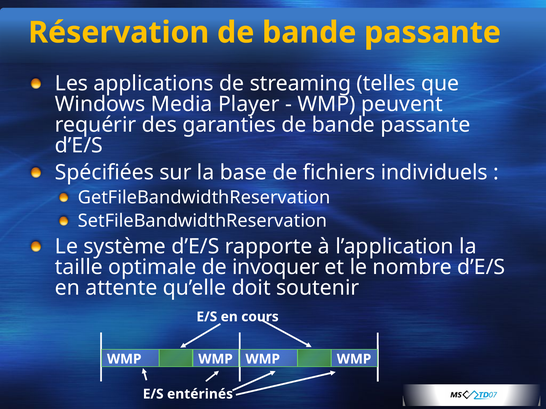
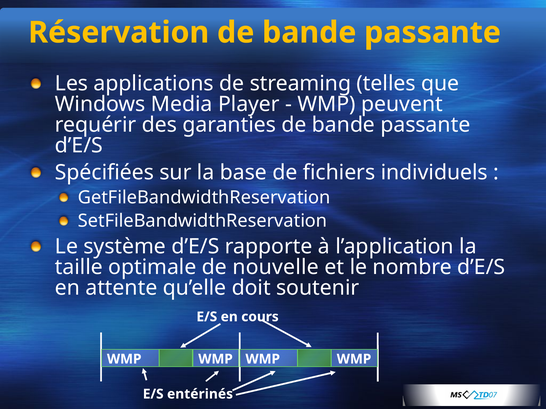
invoquer: invoquer -> nouvelle (276, 268)
